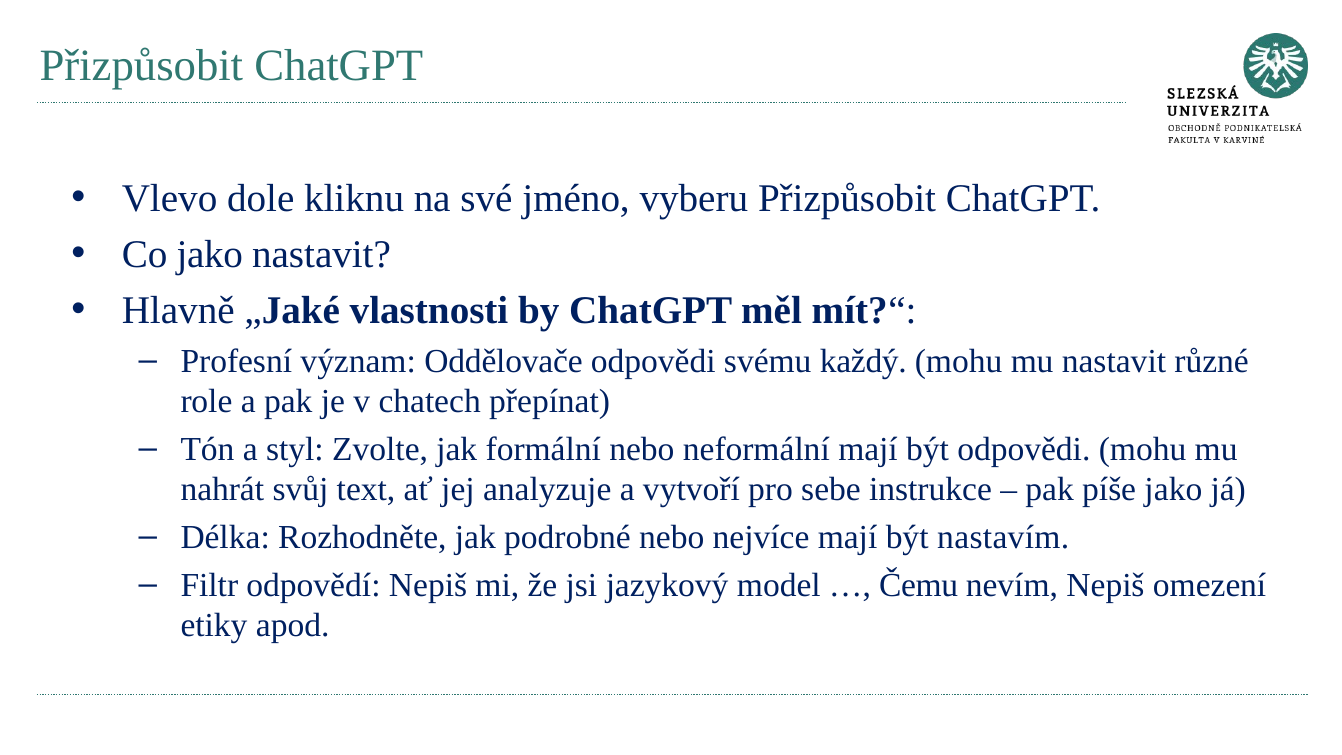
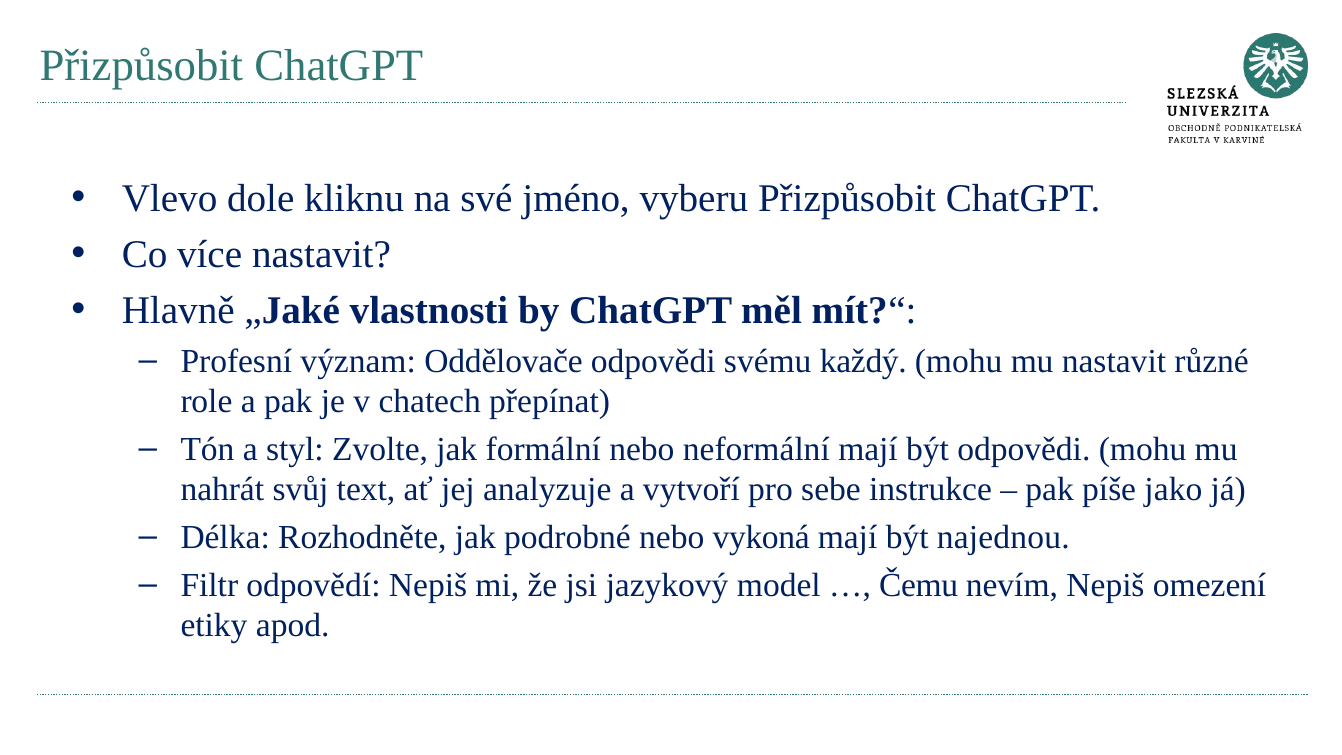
Co jako: jako -> více (210, 255)
nejvíce: nejvíce -> vykoná (761, 537)
nastavím: nastavím -> najednou (1003, 537)
